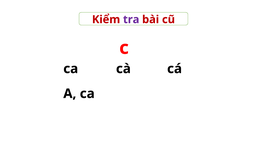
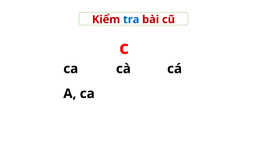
tra colour: purple -> blue (131, 20)
